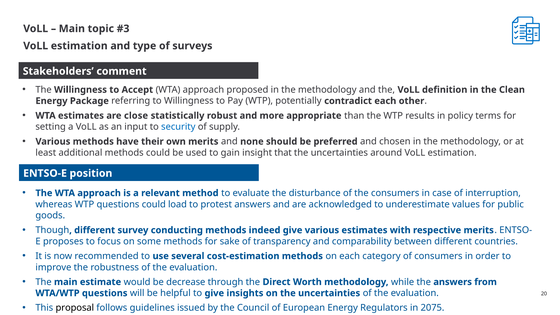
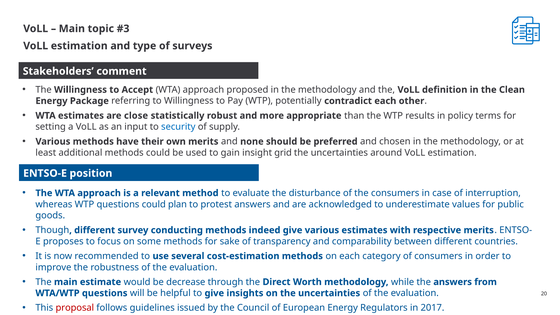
that: that -> grid (283, 153)
load: load -> plan (177, 204)
proposal colour: black -> red (75, 308)
2075: 2075 -> 2017 (433, 308)
